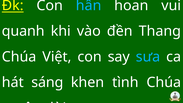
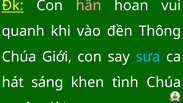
hân colour: light blue -> pink (89, 5)
Thang: Thang -> Thông (160, 31)
Việt: Việt -> Giới (57, 57)
